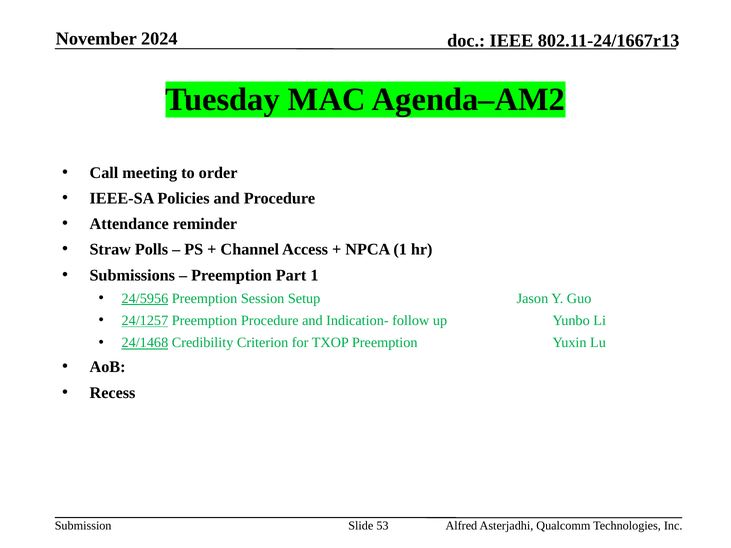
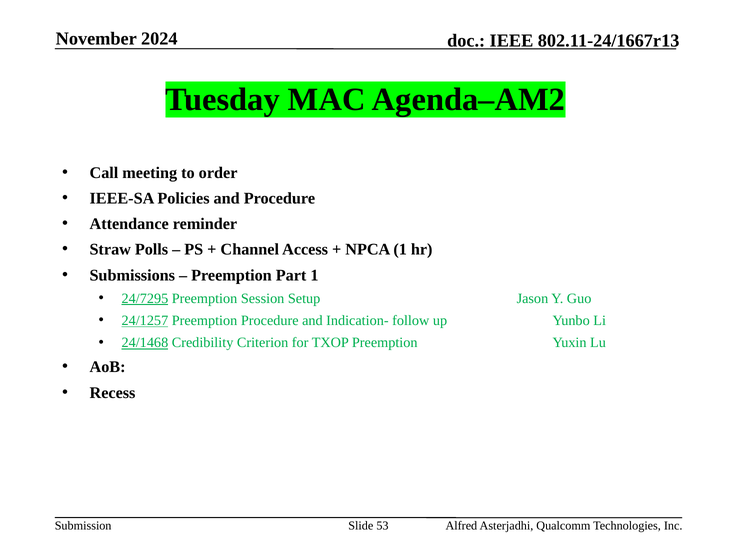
24/5956: 24/5956 -> 24/7295 (145, 298)
